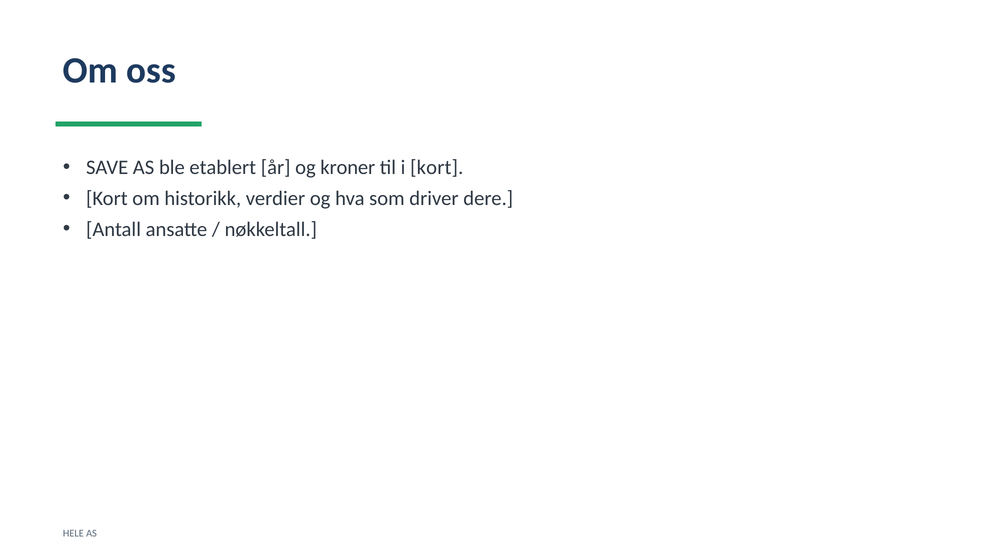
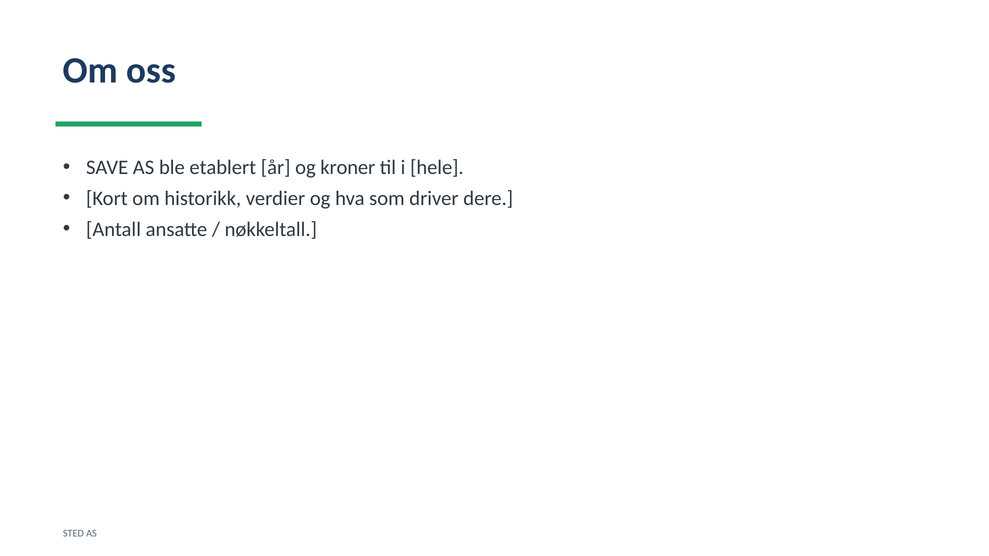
i kort: kort -> hele (437, 168)
HELE: HELE -> STED (73, 534)
